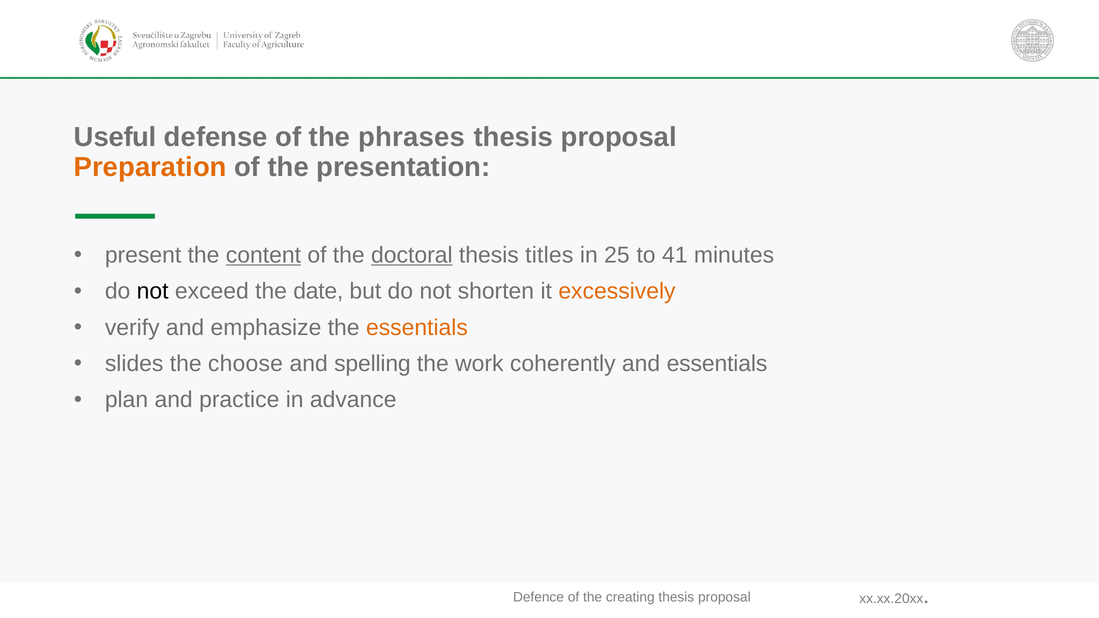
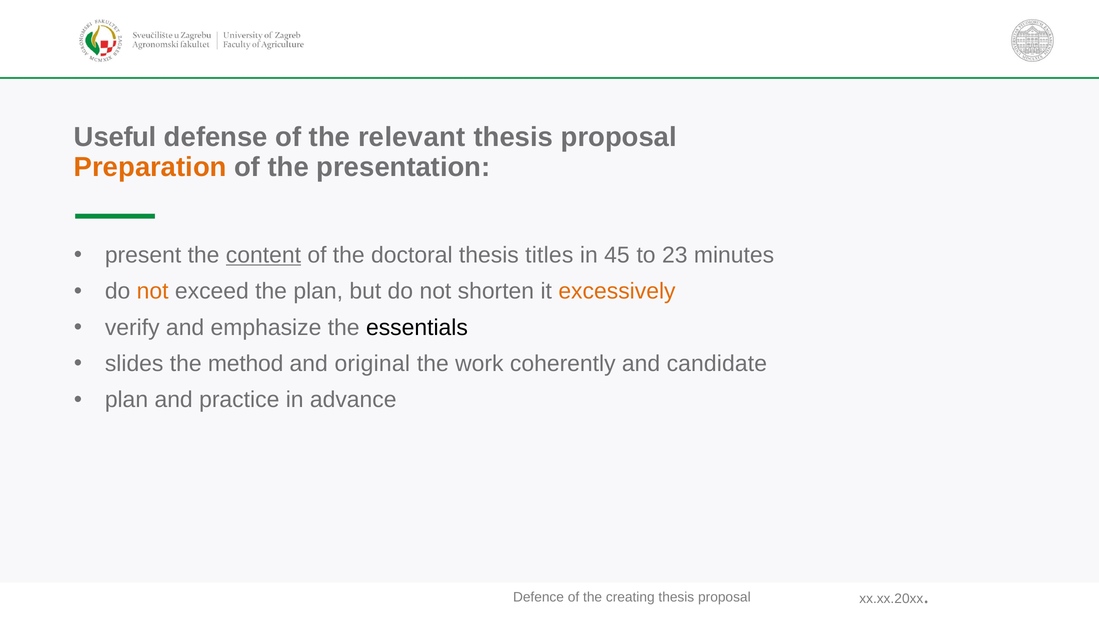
phrases: phrases -> relevant (412, 137)
doctoral underline: present -> none (412, 255)
25: 25 -> 45 (617, 255)
41: 41 -> 23 (675, 255)
not colour: black -> orange (153, 291)
the date: date -> plan (318, 291)
essentials colour: orange -> black (417, 328)
choose: choose -> method (246, 364)
spelling: spelling -> original (372, 364)
and essentials: essentials -> candidate (717, 364)
